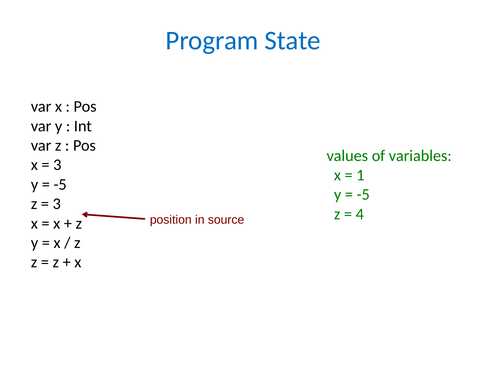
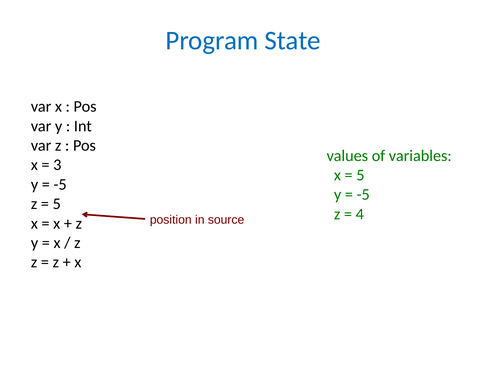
1: 1 -> 5 (360, 175)
3: 3 -> 5 (57, 204)
